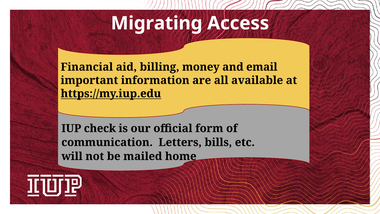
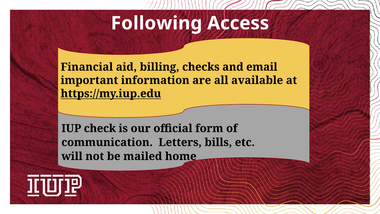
Migrating: Migrating -> Following (157, 23)
money: money -> checks (201, 67)
